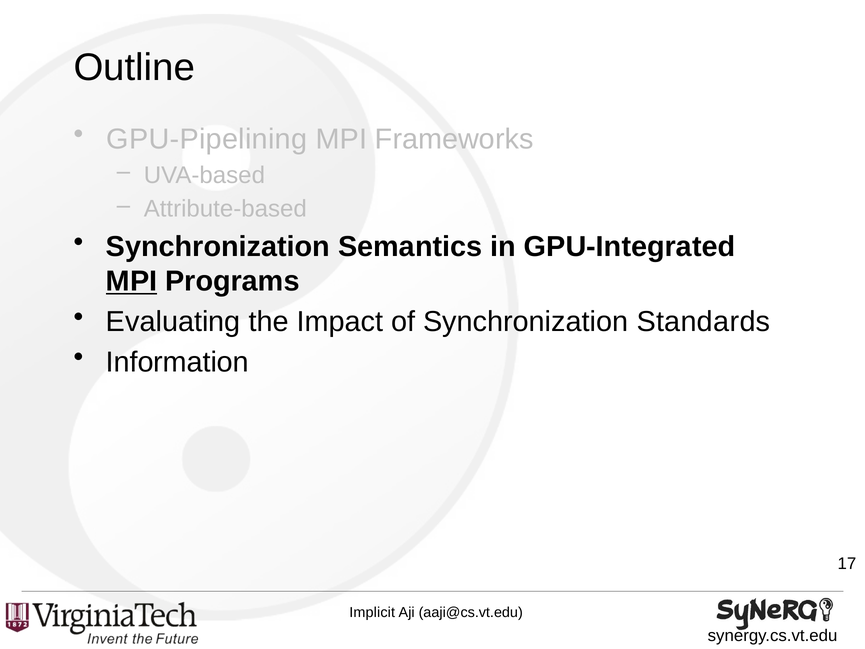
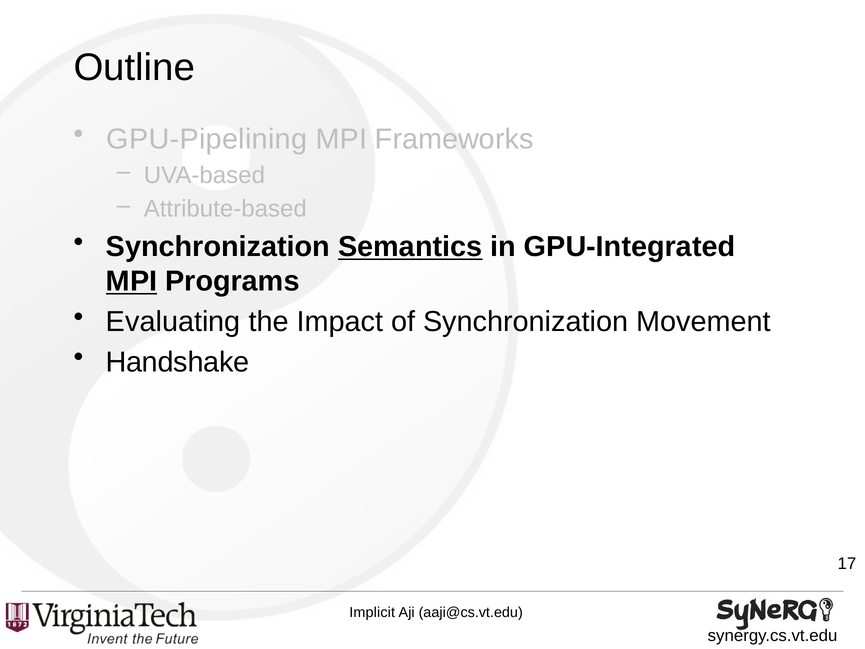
Semantics underline: none -> present (410, 247)
Standards: Standards -> Movement (704, 322)
Information: Information -> Handshake (177, 362)
